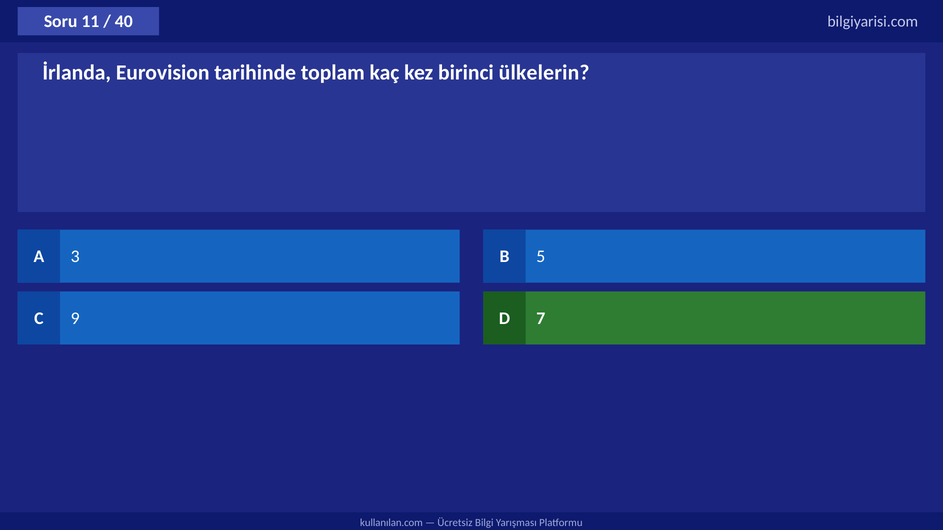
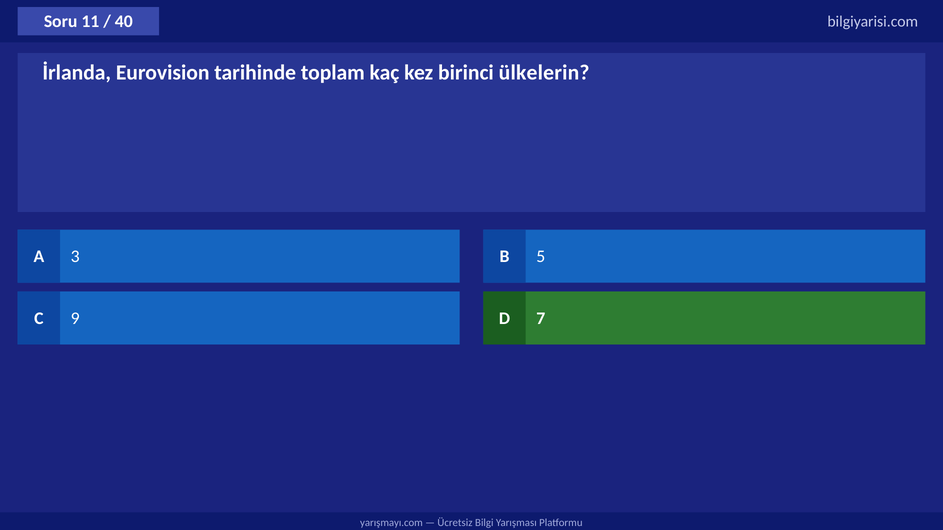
kullanılan.com: kullanılan.com -> yarışmayı.com (391, 523)
